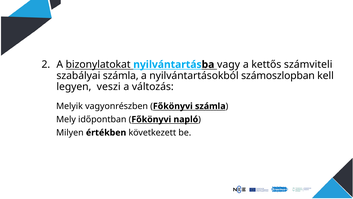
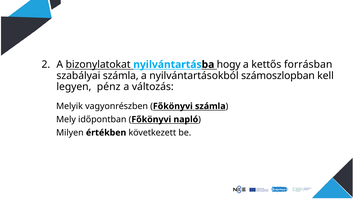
vagy: vagy -> hogy (229, 64)
számviteli: számviteli -> forrásban (308, 64)
veszi: veszi -> pénz (109, 87)
